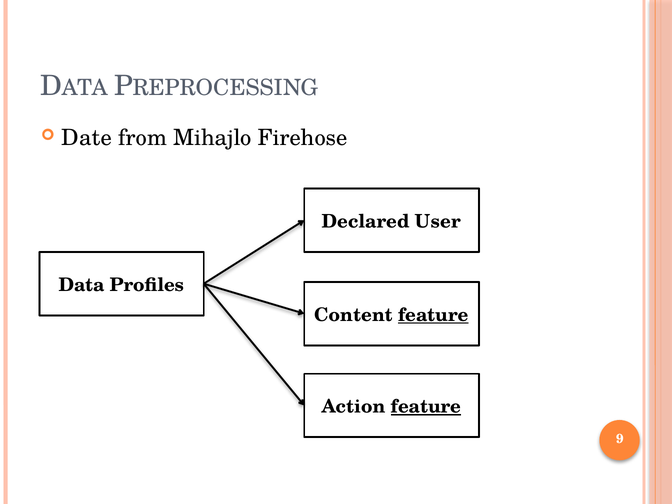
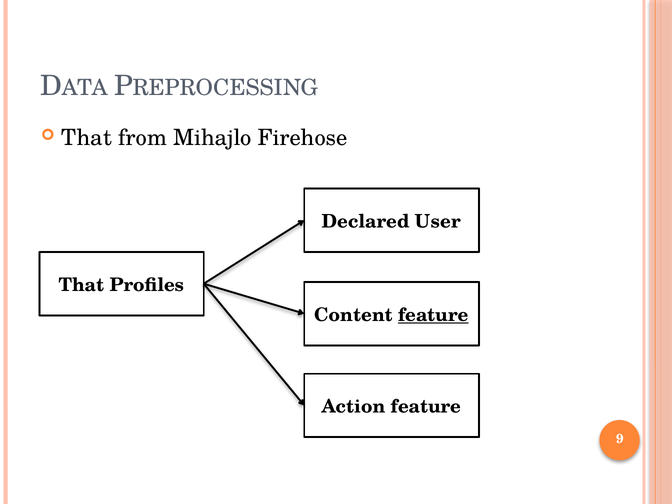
Date: Date -> That (87, 138)
Data: Data -> That (82, 285)
feature underline: present -> none (426, 407)
